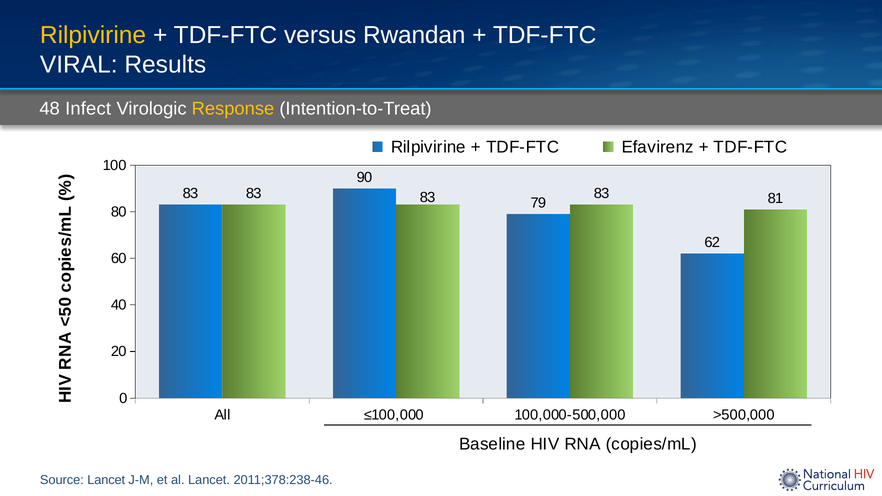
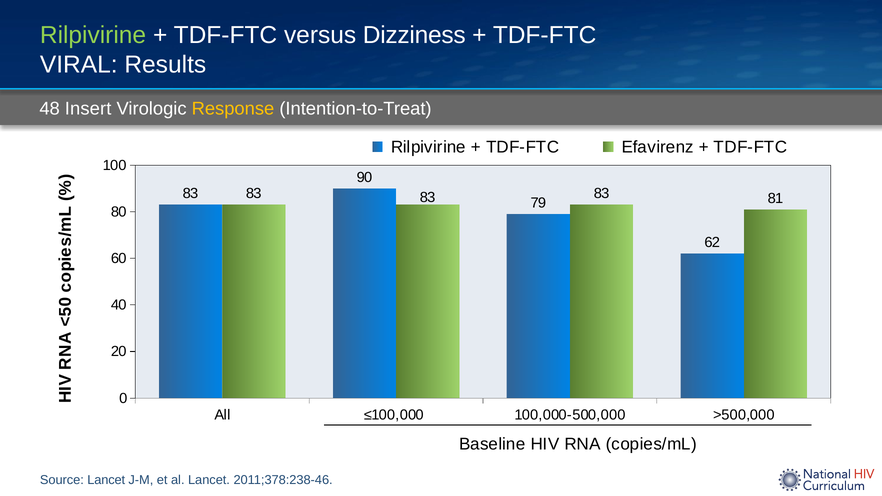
Rilpivirine colour: yellow -> light green (93, 35)
Rwandan: Rwandan -> Dizziness (414, 35)
Infect: Infect -> Insert (88, 109)
